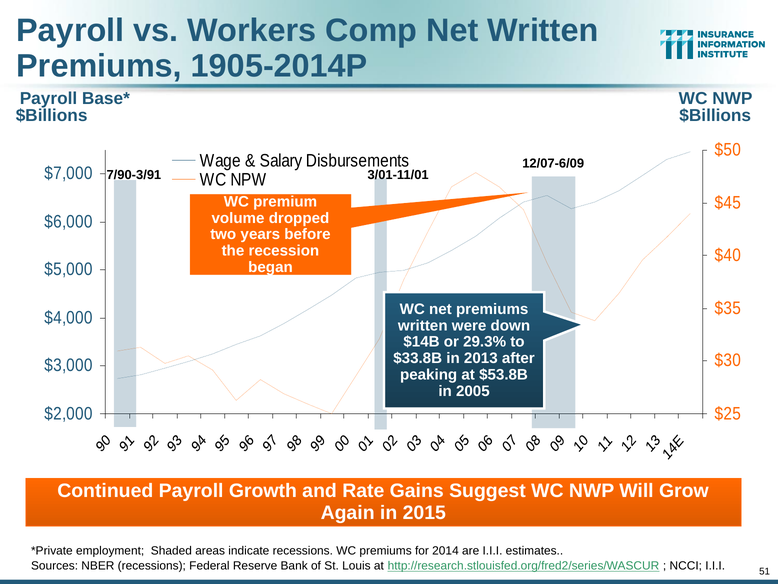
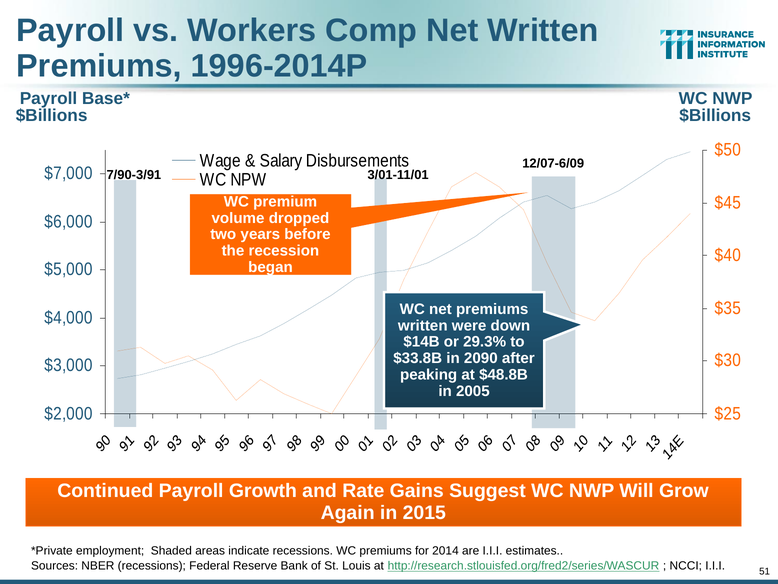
1905-2014P: 1905-2014P -> 1996-2014P (279, 66)
2013: 2013 -> 2090 (481, 358)
$53.8B: $53.8B -> $48.8B (504, 374)
